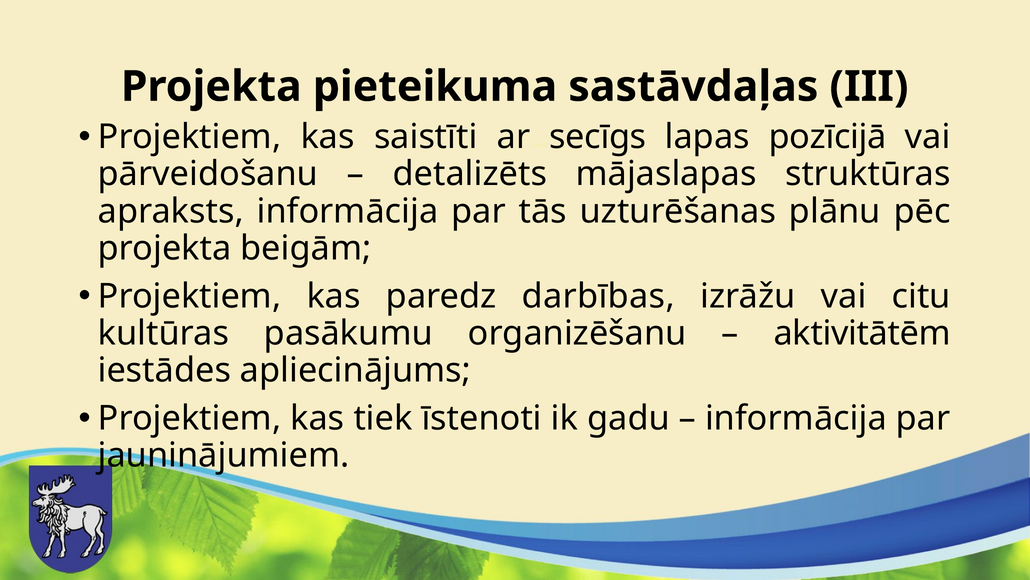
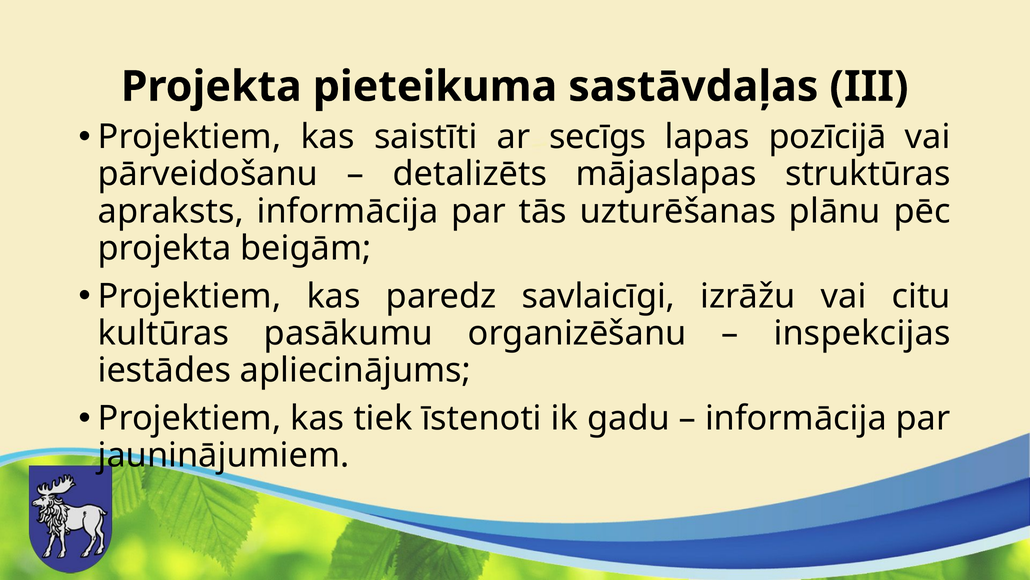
darbības: darbības -> savlaicīgi (598, 296)
aktivitātēm: aktivitātēm -> inspekcijas (862, 333)
